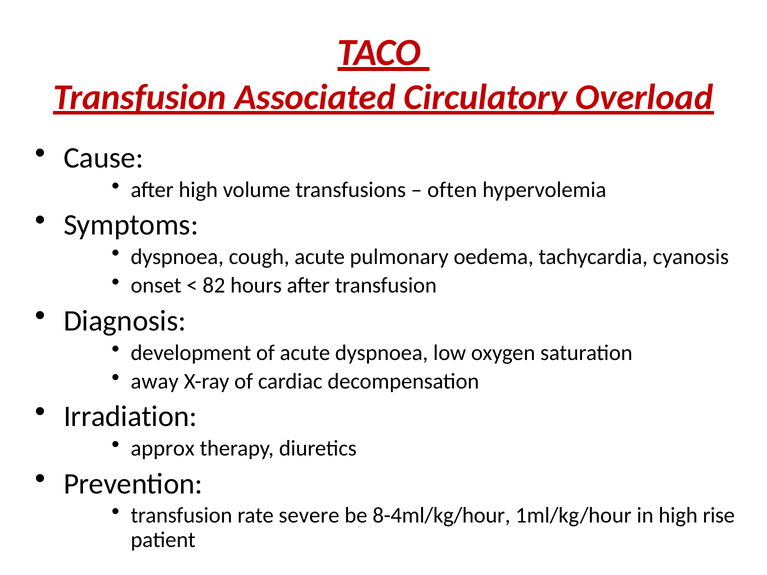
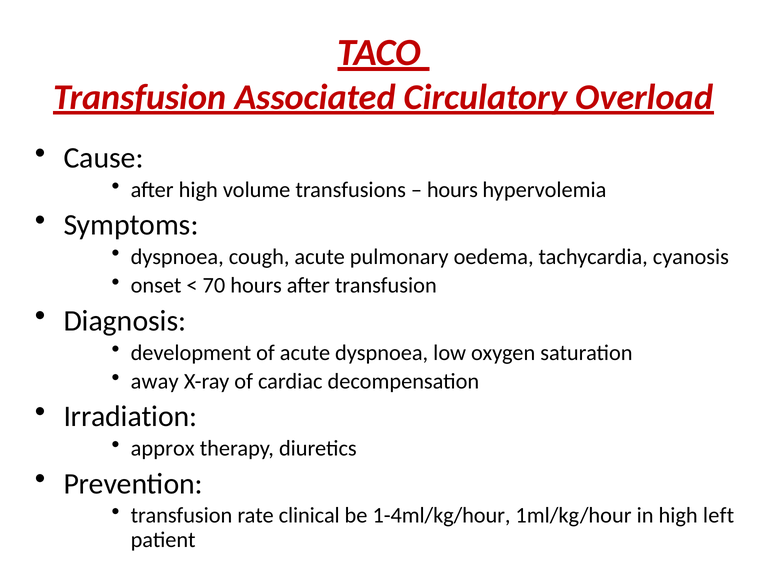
often: often -> hours (452, 190)
82: 82 -> 70 (214, 286)
severe: severe -> clinical (309, 516)
8-4ml/kg/hour: 8-4ml/kg/hour -> 1-4ml/kg/hour (442, 516)
rise: rise -> left (719, 516)
